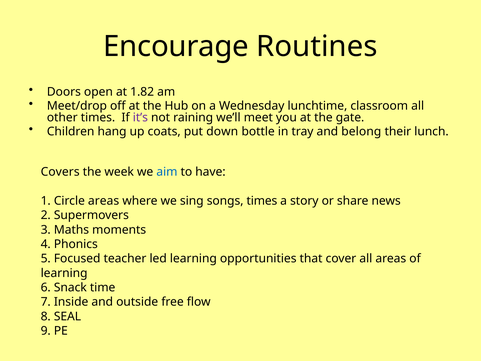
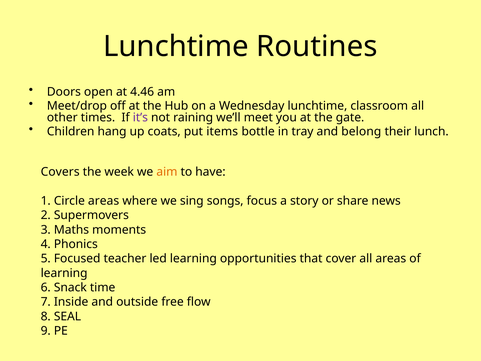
Encourage: Encourage -> Lunchtime (176, 47)
1.82: 1.82 -> 4.46 (142, 92)
down: down -> items (222, 131)
aim colour: blue -> orange (167, 172)
songs times: times -> focus (262, 201)
